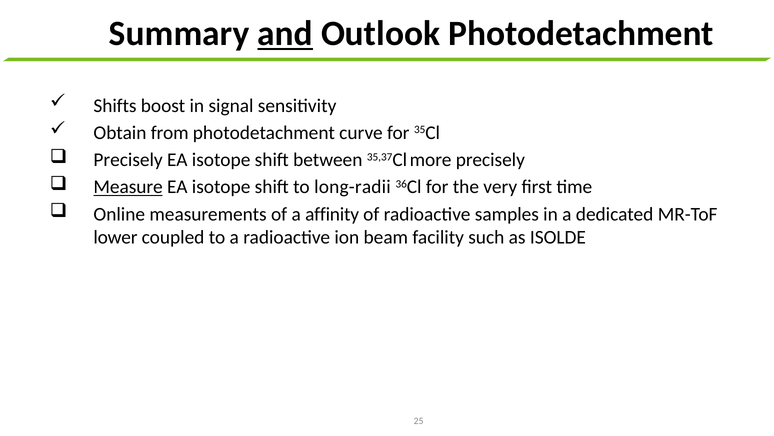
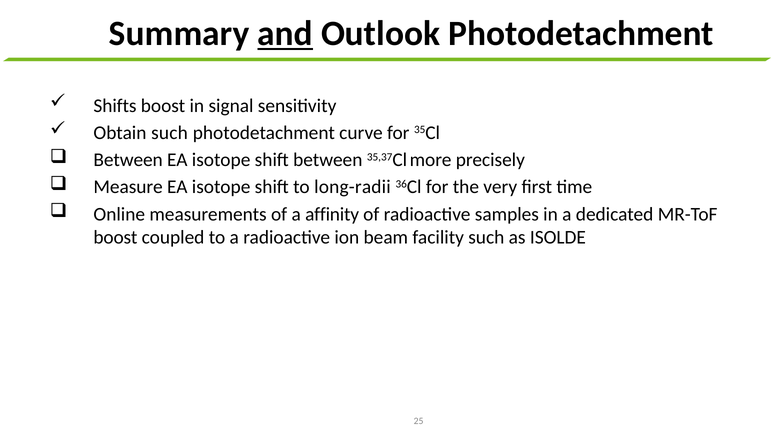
Obtain from: from -> such (170, 133)
Precisely: Precisely -> Between (128, 160)
Measure underline: present -> none (128, 187)
lower: lower -> boost (115, 237)
